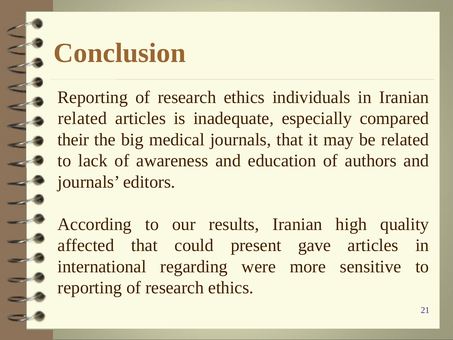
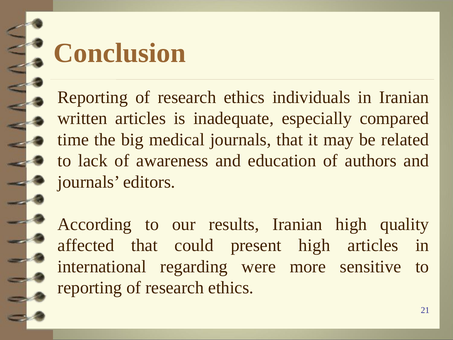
related: related -> written (83, 118)
their: their -> time (73, 139)
present gave: gave -> high (314, 245)
